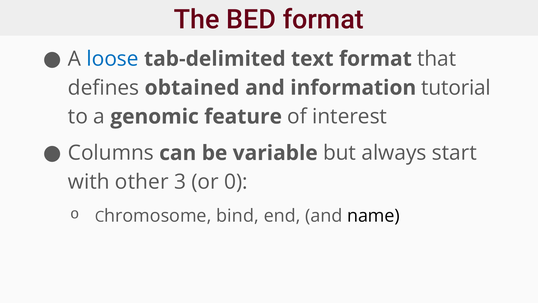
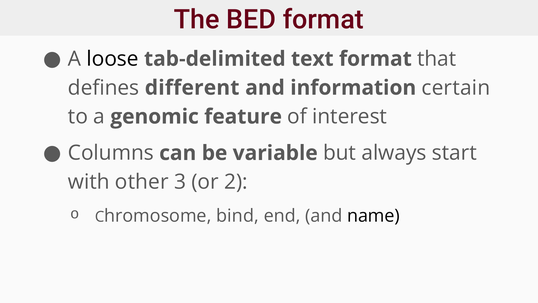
loose colour: blue -> black (113, 59)
obtained: obtained -> different (192, 88)
tutorial: tutorial -> certain (456, 88)
0: 0 -> 2 (236, 182)
